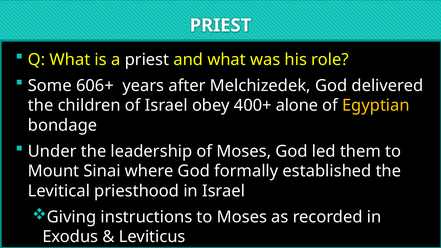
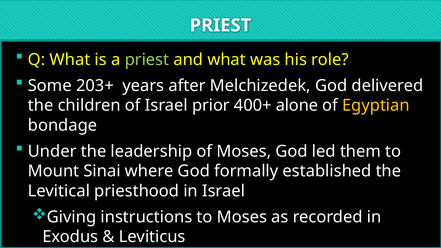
priest colour: white -> light green (147, 60)
606+: 606+ -> 203+ (95, 86)
obey: obey -> prior (211, 105)
